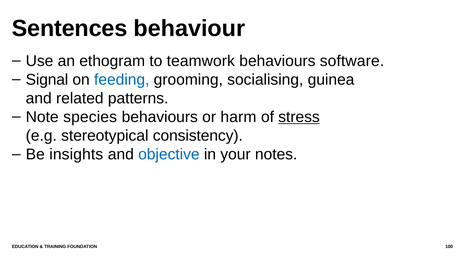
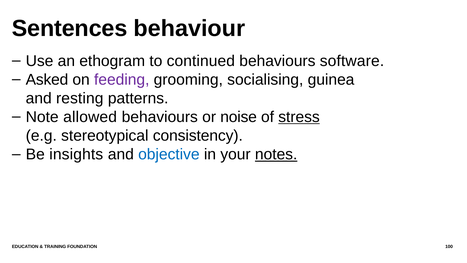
teamwork: teamwork -> continued (201, 61)
Signal: Signal -> Asked (47, 79)
feeding colour: blue -> purple (122, 79)
related: related -> resting (80, 98)
species: species -> allowed (90, 117)
harm: harm -> noise (239, 117)
notes underline: none -> present (276, 154)
